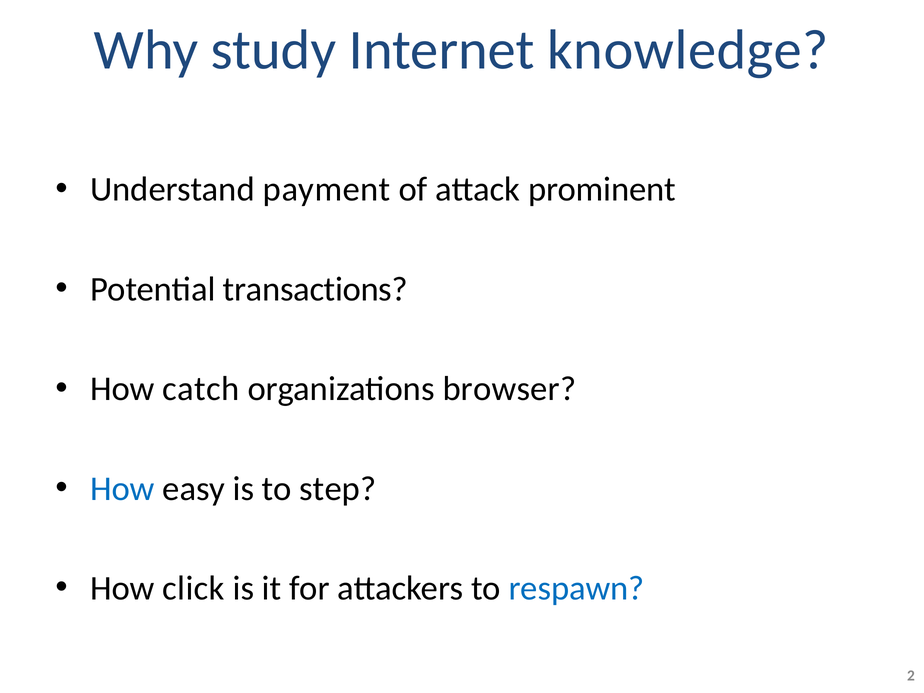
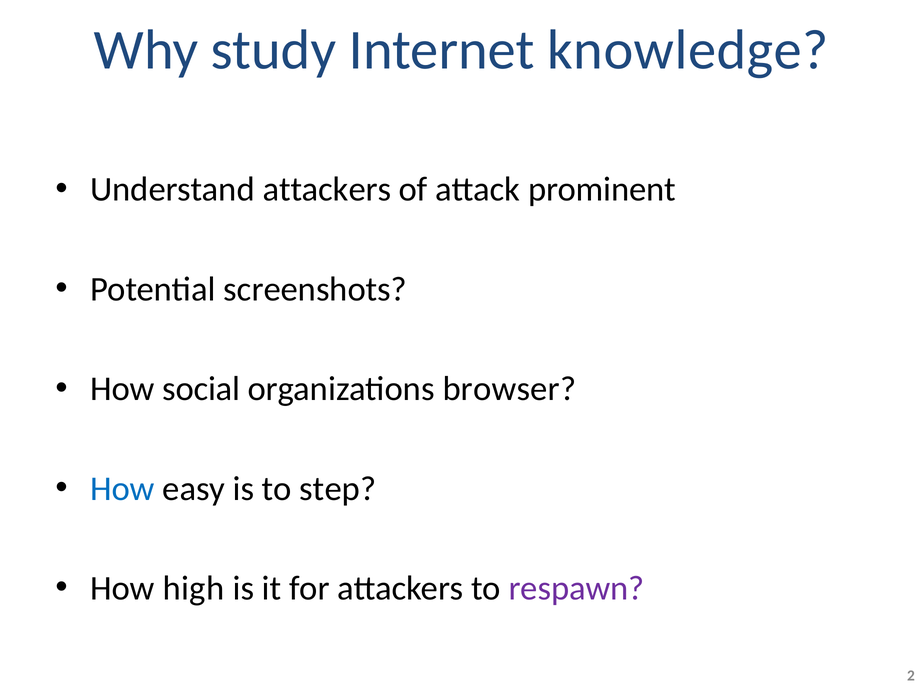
Understand payment: payment -> attackers (327, 190)
transactions: transactions -> screenshots (315, 289)
catch: catch -> social (201, 389)
click: click -> high (193, 588)
respawn colour: blue -> purple (577, 588)
